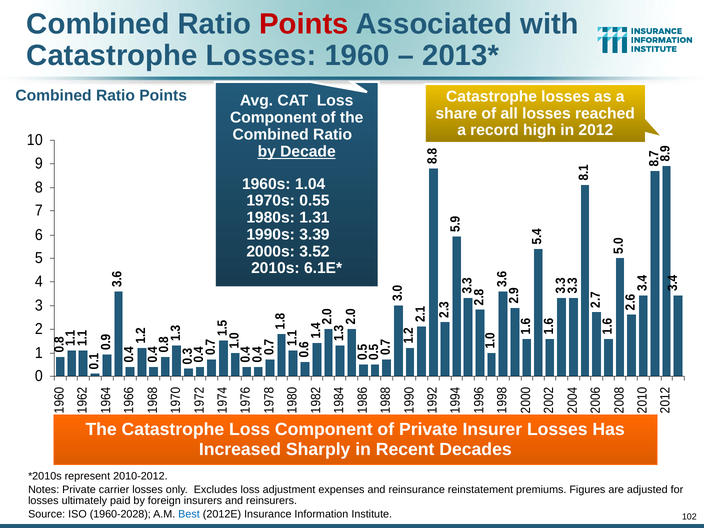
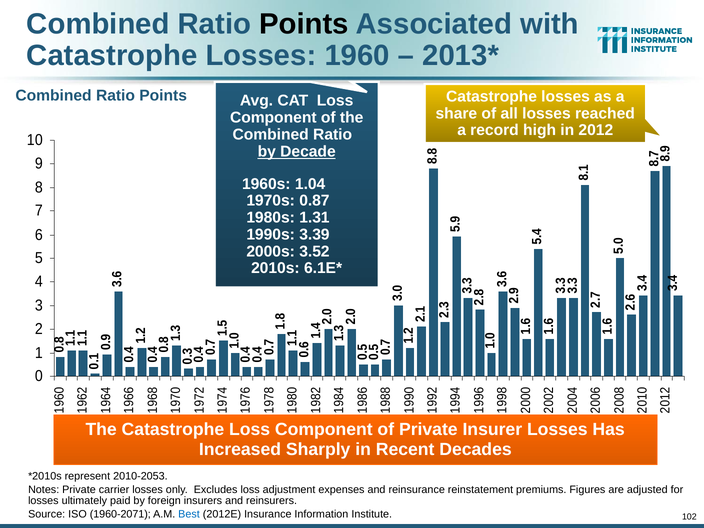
Points colour: red -> black (304, 24)
0.55: 0.55 -> 0.87 (314, 201)
2010-2012: 2010-2012 -> 2010-2053 (140, 476)
1960-2028: 1960-2028 -> 1960-2071 (120, 514)
